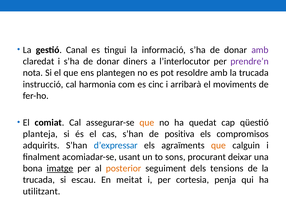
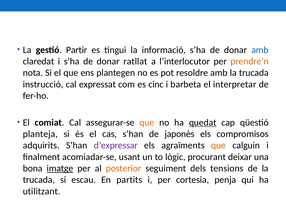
Canal: Canal -> Partir (77, 50)
amb colour: purple -> blue (260, 50)
diners: diners -> ratllat (135, 61)
prendre’n colour: purple -> orange (250, 61)
harmonia: harmonia -> expressat (97, 84)
arribarà: arribarà -> barbeta (186, 84)
moviments: moviments -> interpretar (235, 84)
quedat underline: none -> present (203, 122)
positiva: positiva -> japonès (180, 134)
d’expressar colour: blue -> purple (116, 145)
sons: sons -> lògic (175, 157)
meitat: meitat -> partits (129, 179)
